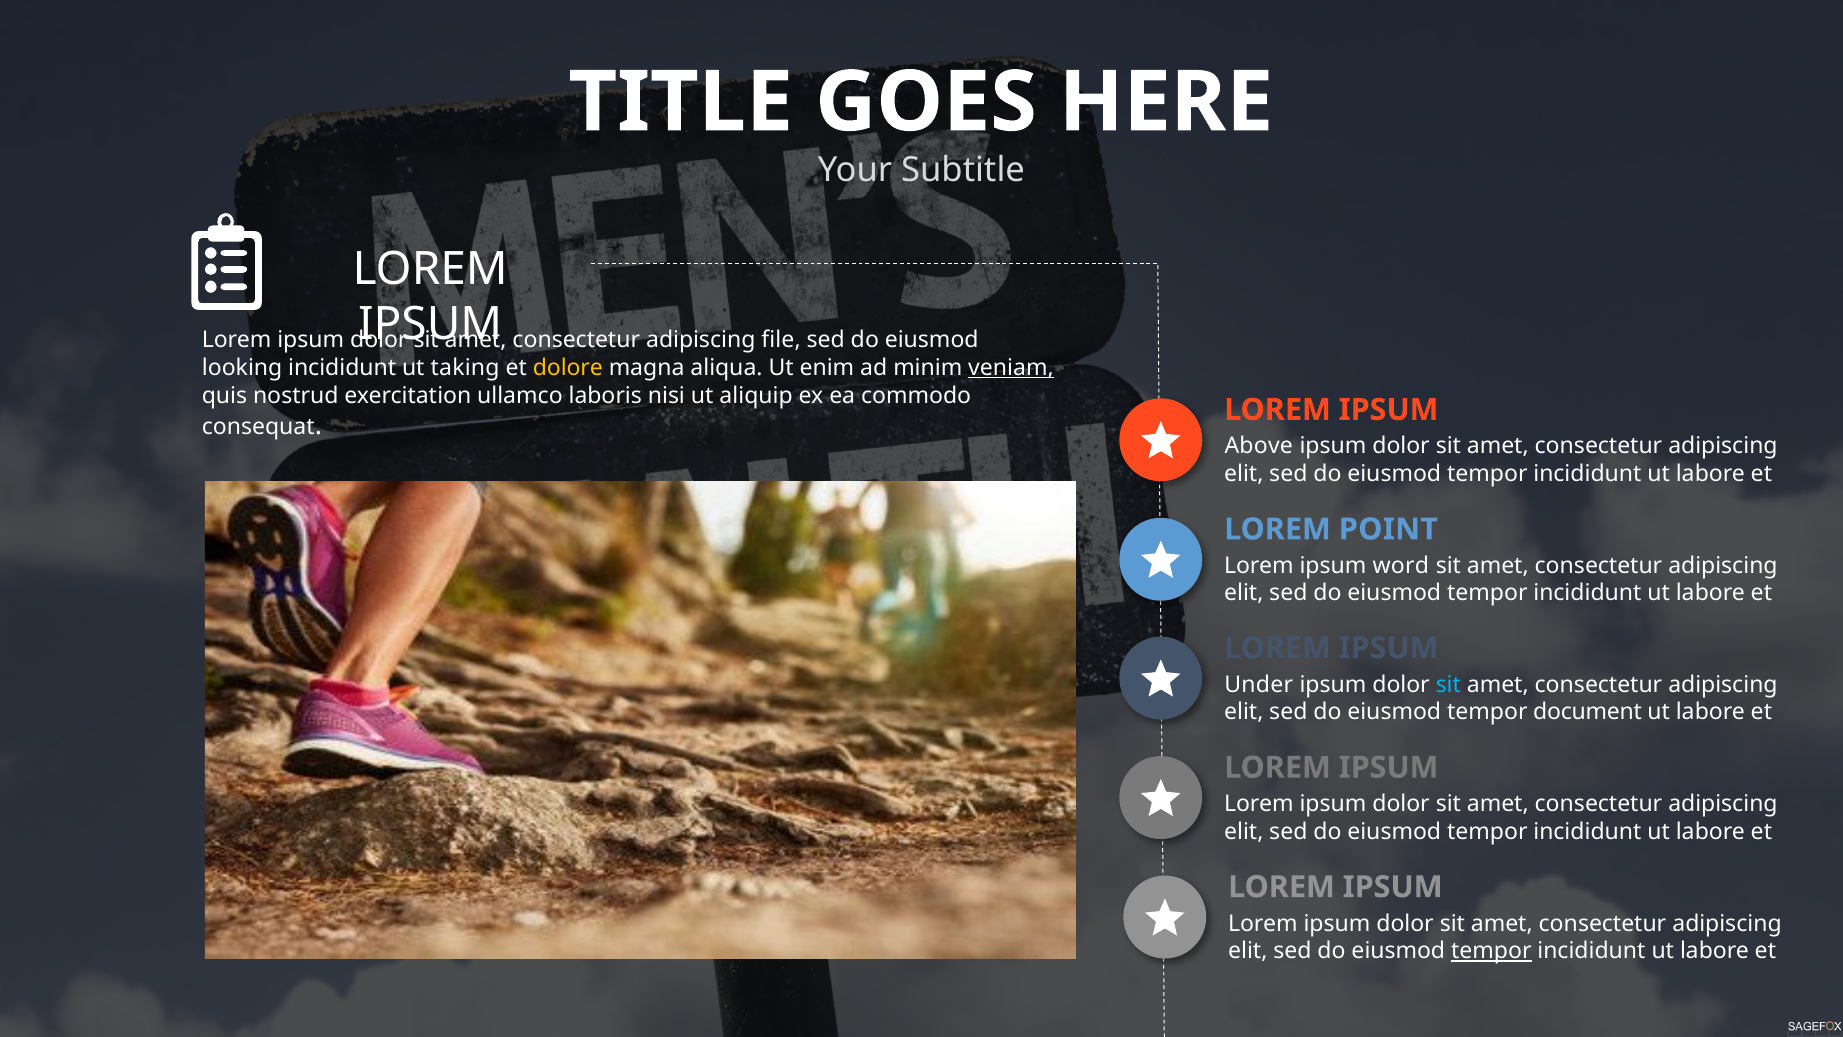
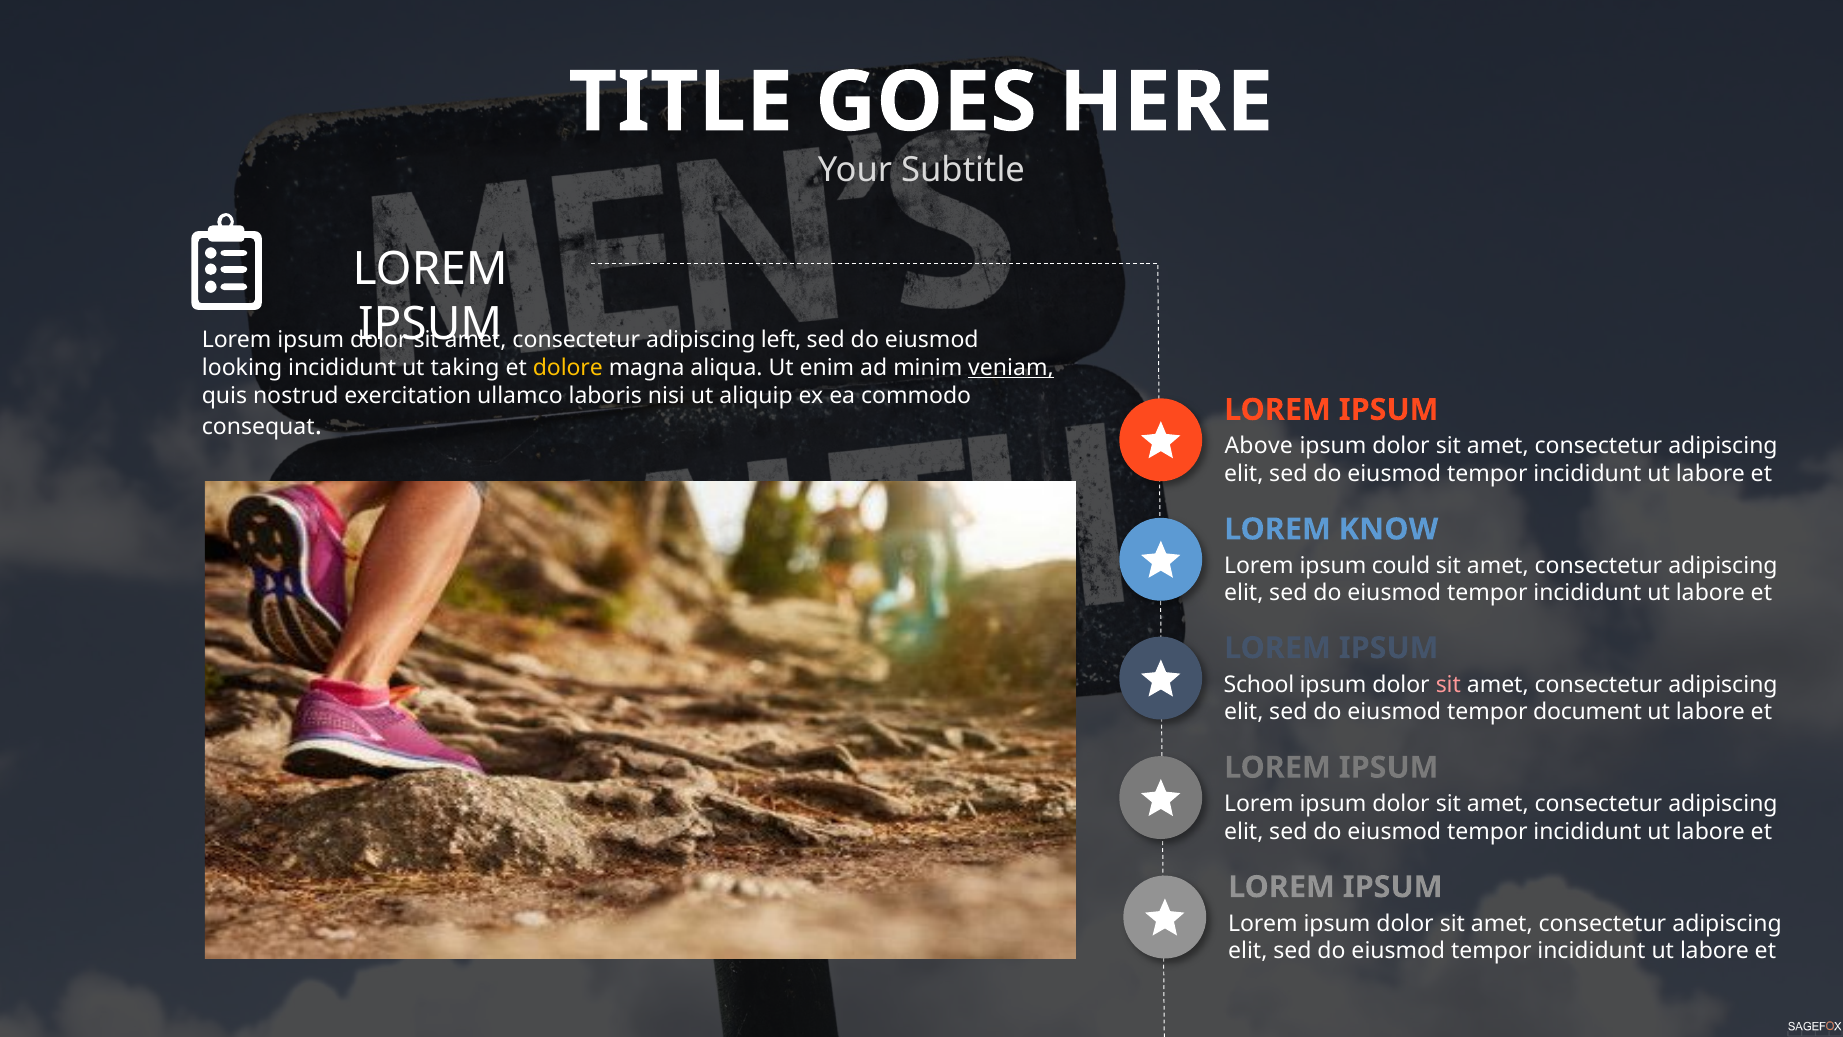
file: file -> left (781, 340)
POINT: POINT -> KNOW (1389, 529)
word: word -> could (1401, 565)
Under: Under -> School (1259, 684)
sit colour: light blue -> pink (1448, 684)
tempor underline: present -> none (1491, 951)
